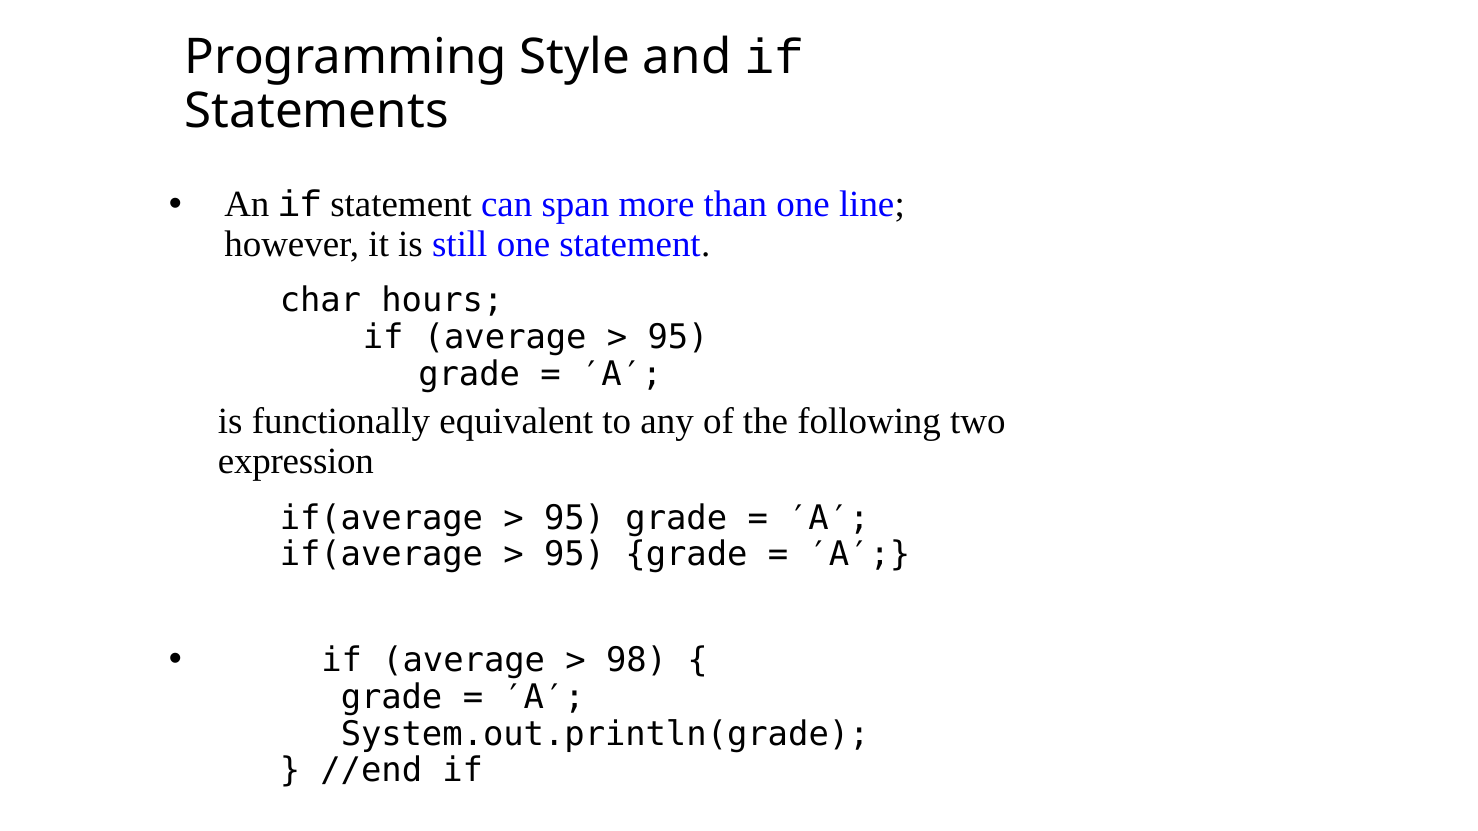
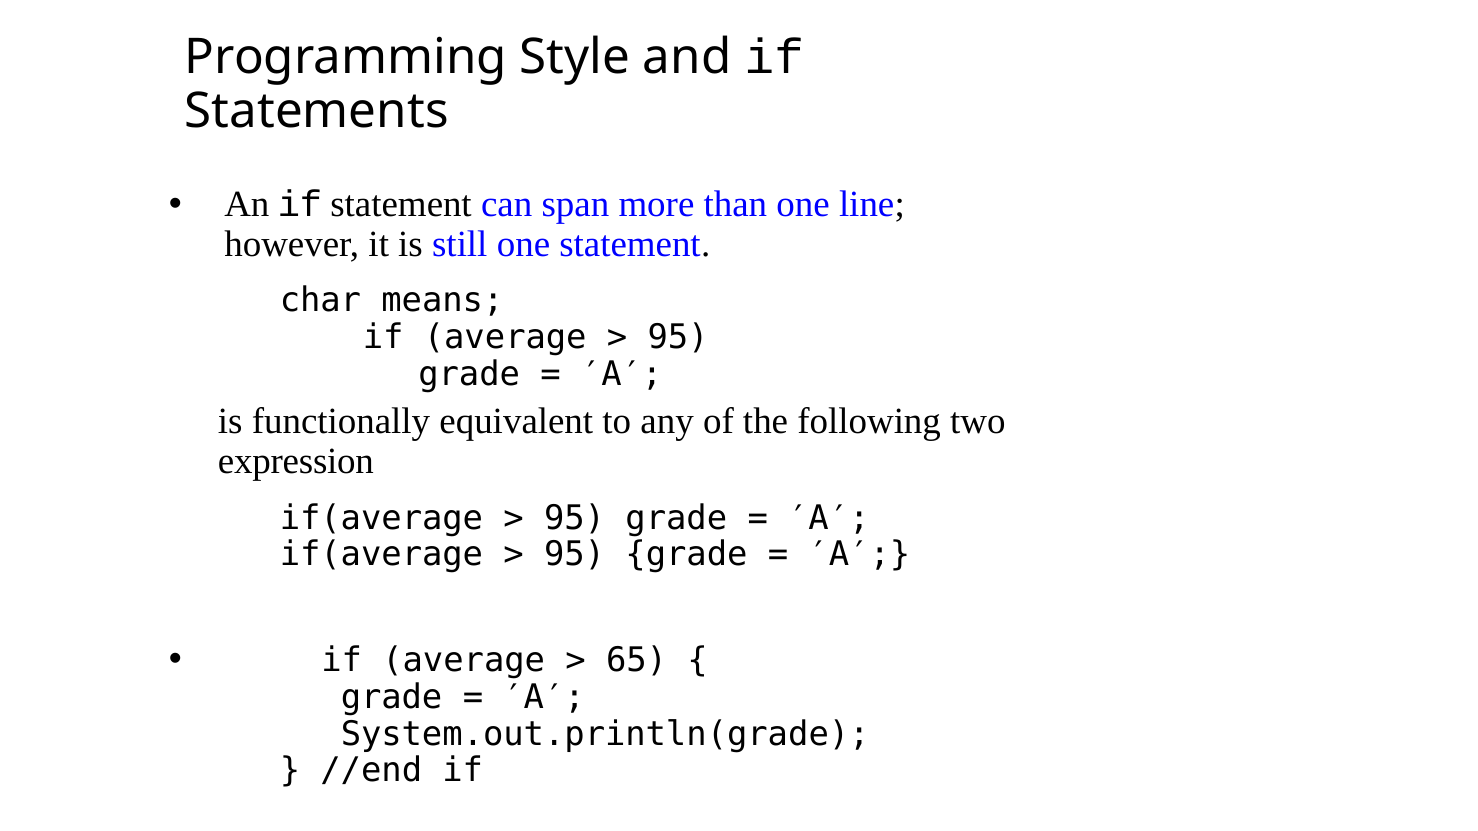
hours: hours -> means (442, 301)
98: 98 -> 65 (637, 661)
